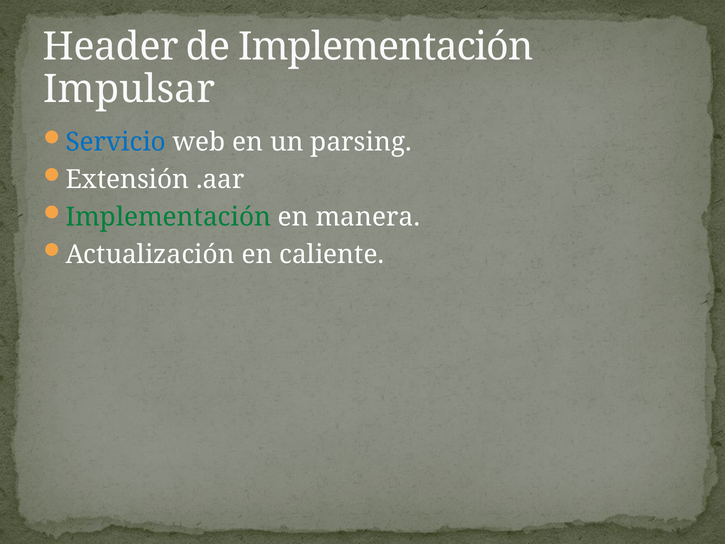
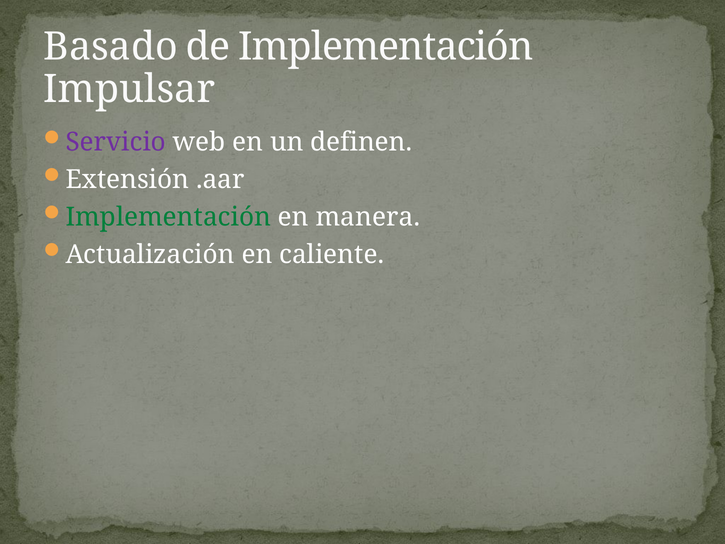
Header: Header -> Basado (111, 47)
Servicio colour: blue -> purple (116, 142)
parsing: parsing -> definen (361, 142)
